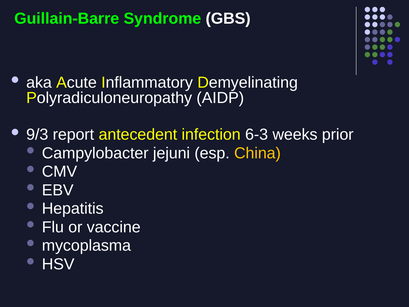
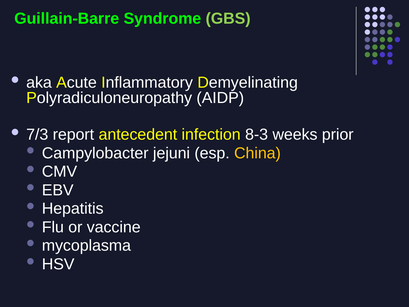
GBS colour: white -> light green (228, 18)
9/3: 9/3 -> 7/3 (37, 135)
6-3: 6-3 -> 8-3 (257, 135)
